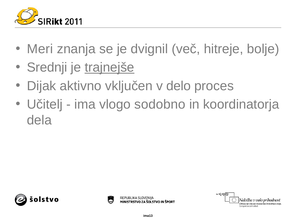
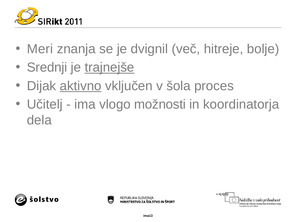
aktivno underline: none -> present (81, 86)
delo: delo -> šola (179, 86)
sodobno: sodobno -> možnosti (160, 104)
